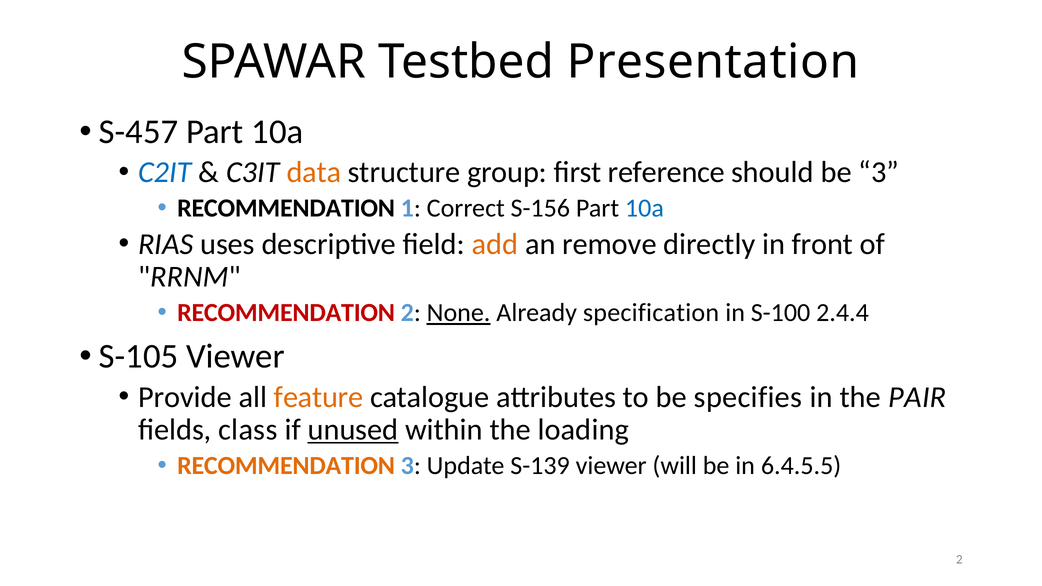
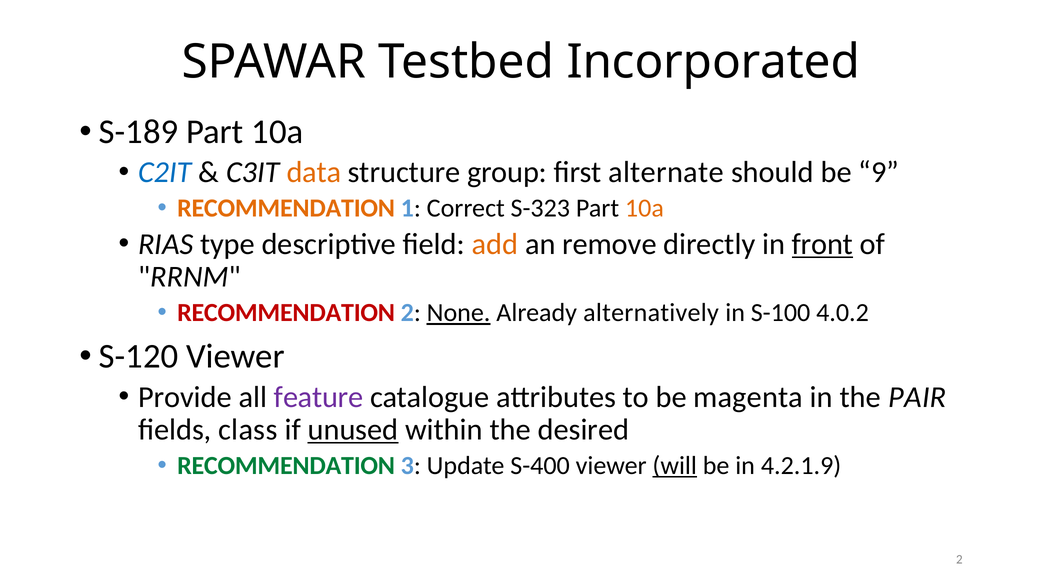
Presentation: Presentation -> Incorporated (713, 62)
S-457: S-457 -> S-189 (139, 132)
reference: reference -> alternate (666, 172)
be 3: 3 -> 9 (879, 172)
RECOMMENDATION colour: black -> orange (286, 208)
S-156: S-156 -> S-323 (540, 208)
10a colour: blue -> orange (644, 208)
uses: uses -> type (228, 244)
front underline: none -> present (822, 244)
specification: specification -> alternatively (651, 313)
2.4.4: 2.4.4 -> 4.0.2 (843, 313)
S-105: S-105 -> S-120 (139, 356)
feature colour: orange -> purple (319, 397)
specifies: specifies -> magenta (748, 397)
loading: loading -> desired (583, 430)
RECOMMENDATION colour: orange -> green (286, 466)
S-139: S-139 -> S-400 (540, 466)
will underline: none -> present (675, 466)
6.4.5.5: 6.4.5.5 -> 4.2.1.9 (801, 466)
